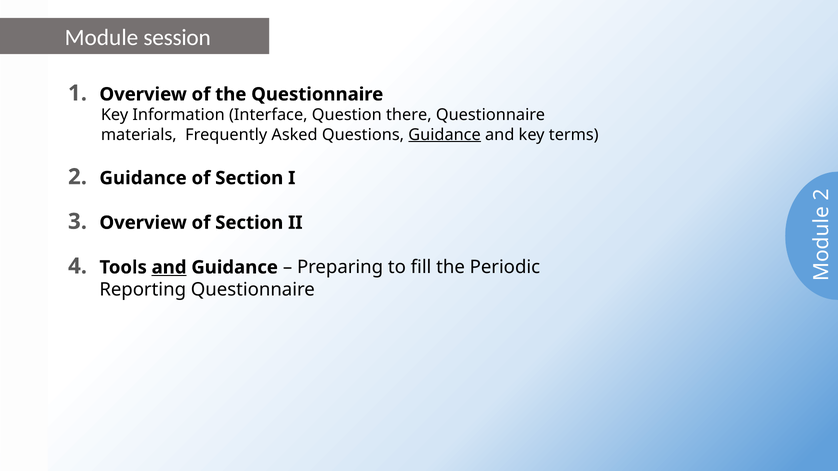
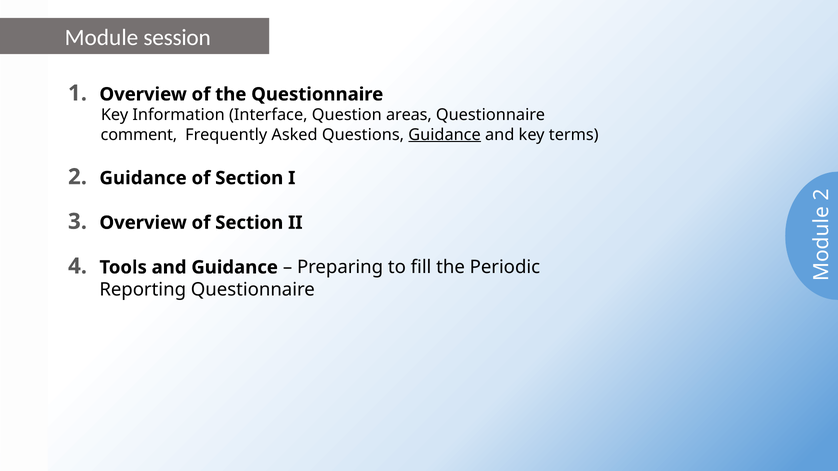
there: there -> areas (409, 115)
materials: materials -> comment (139, 135)
and underline: present -> none (169, 268)
